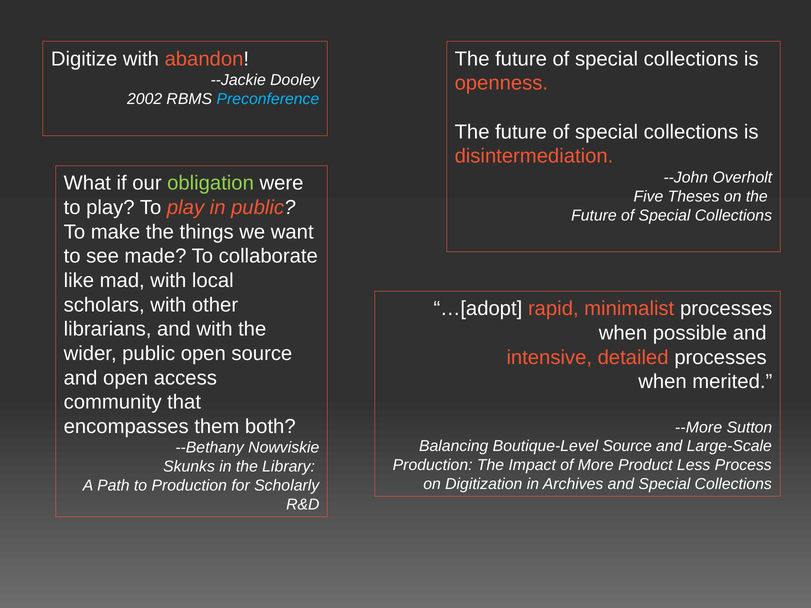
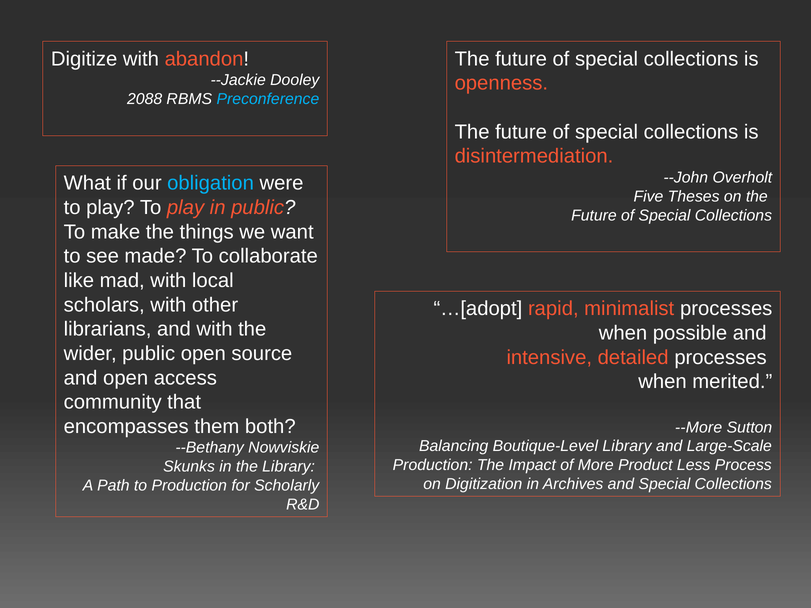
2002: 2002 -> 2088 (145, 99)
obligation colour: light green -> light blue (211, 183)
Boutique-Level Source: Source -> Library (627, 446)
